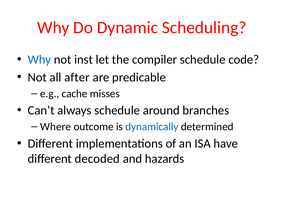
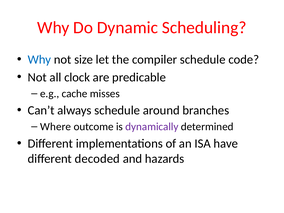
inst: inst -> size (84, 60)
after: after -> clock (77, 77)
dynamically colour: blue -> purple (152, 127)
